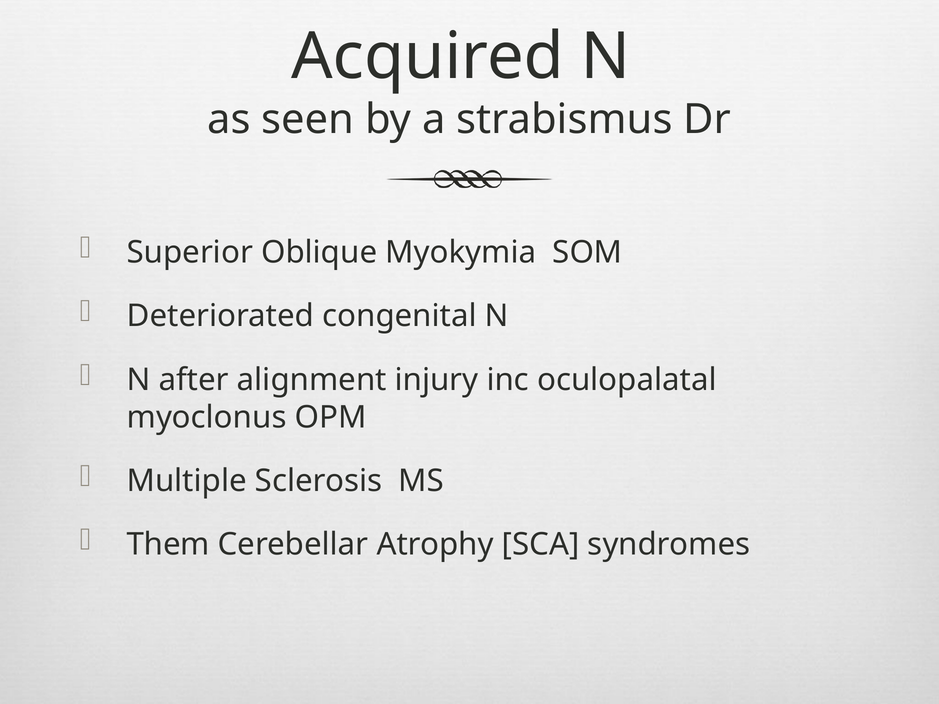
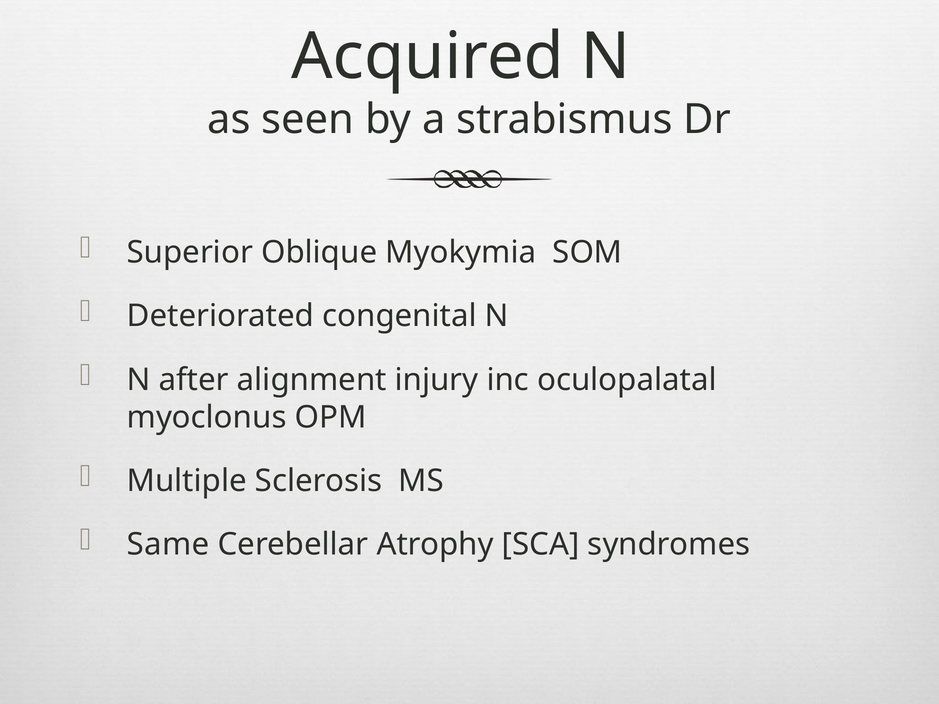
Them: Them -> Same (168, 545)
